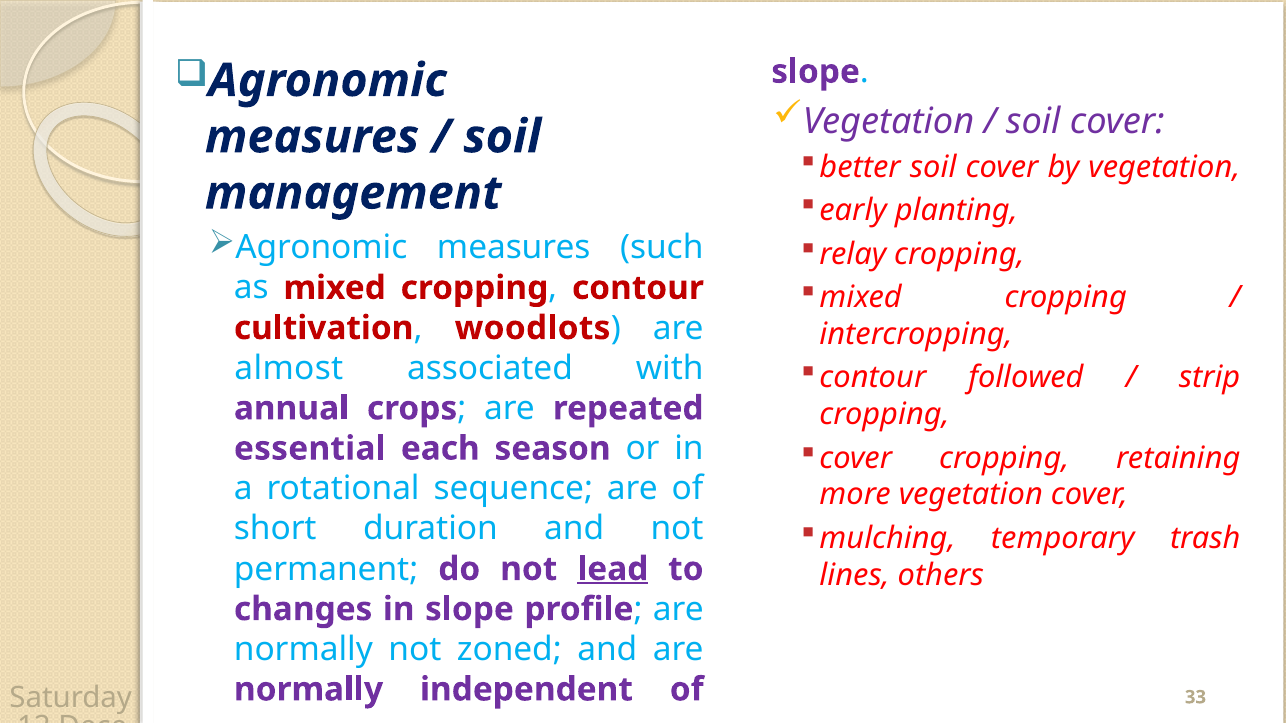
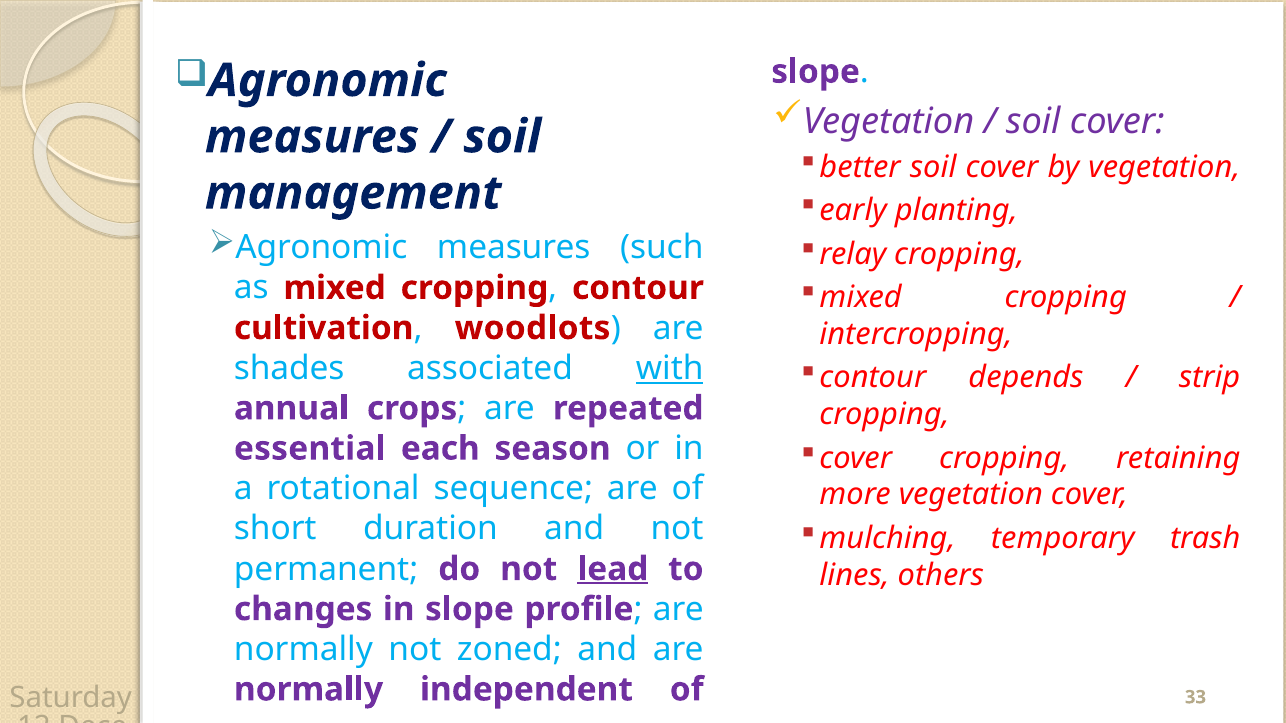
almost: almost -> shades (289, 368)
with underline: none -> present (670, 368)
followed: followed -> depends (1026, 378)
